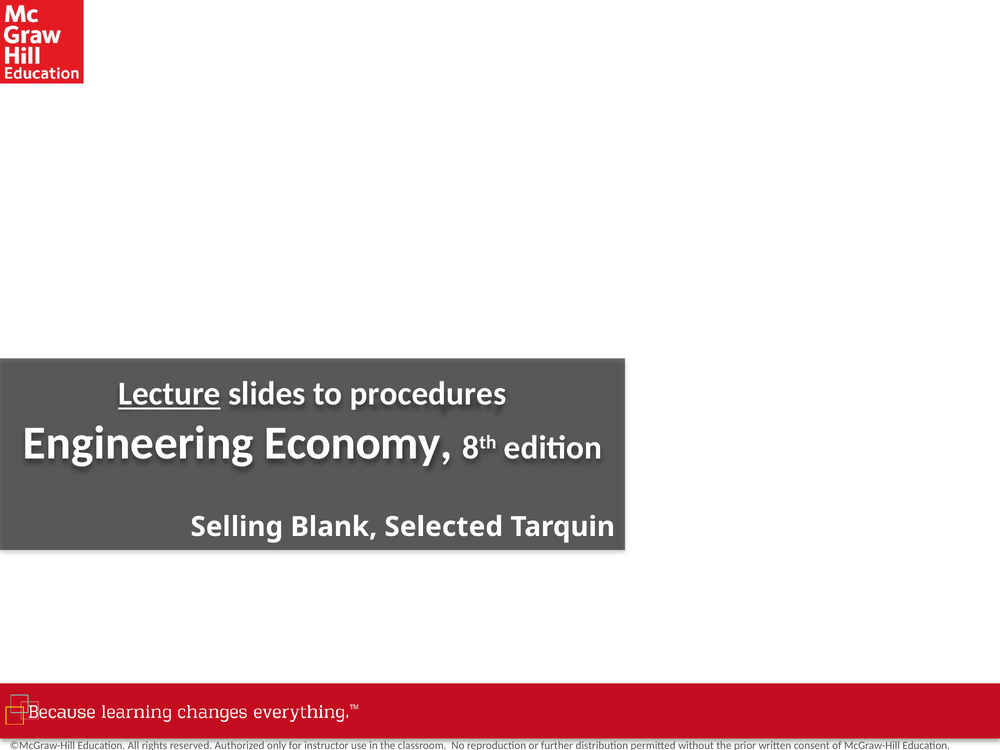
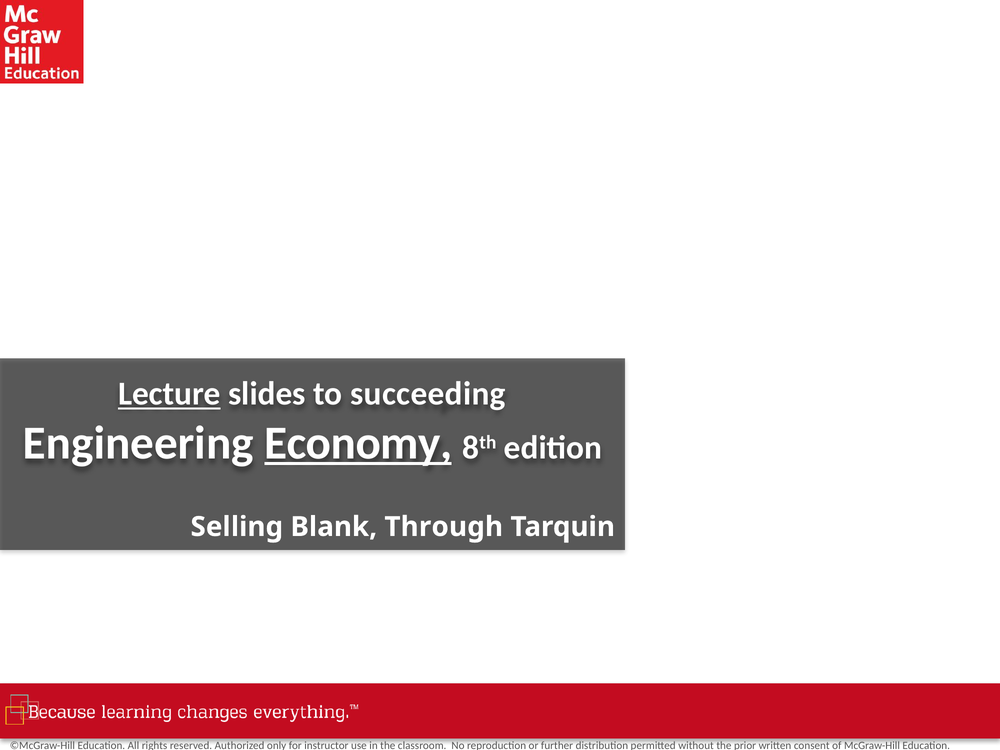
procedures: procedures -> succeeding (428, 394)
Economy underline: none -> present (358, 443)
Selected: Selected -> Through (444, 527)
